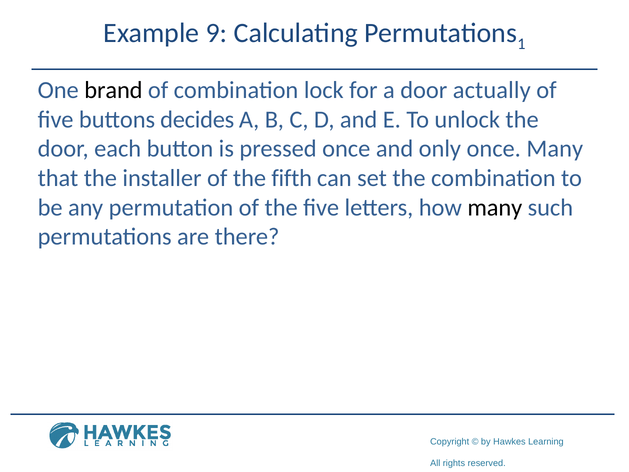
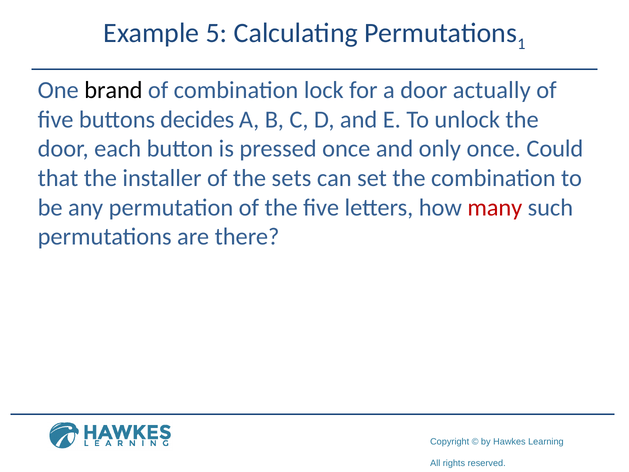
9: 9 -> 5 (217, 33)
once Many: Many -> Could (555, 149)
fifth: fifth -> sets (292, 178)
many colour: black -> red (495, 207)
